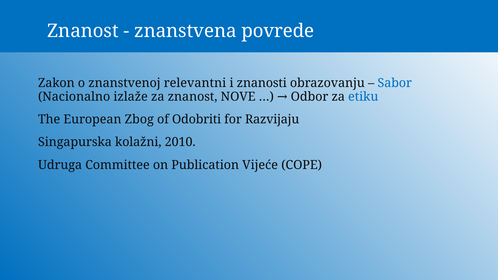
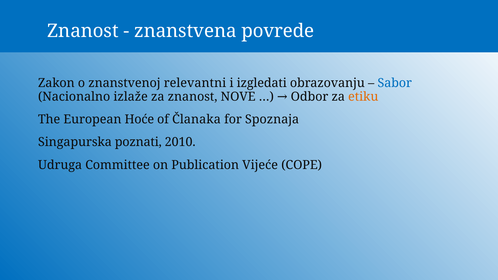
znanosti: znanosti -> izgledati (262, 83)
etiku colour: blue -> orange (363, 97)
Zbog: Zbog -> Hoće (139, 119)
Odobriti: Odobriti -> Članaka (196, 119)
Razvijaju: Razvijaju -> Spoznaja (272, 119)
kolažni: kolažni -> poznati (138, 142)
